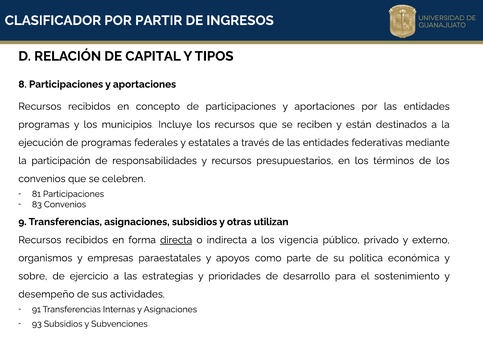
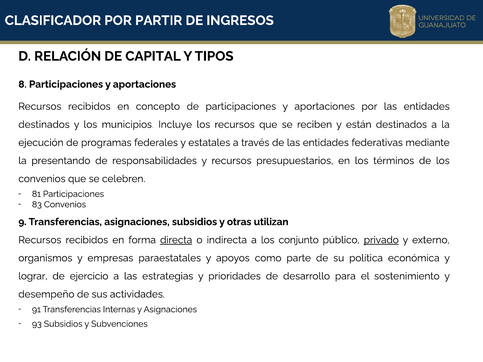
programas: programas -> destinados (44, 125)
participación: participación -> presentando (61, 161)
vigencia: vigencia -> conjunto (299, 240)
privado underline: none -> present (381, 240)
sobre: sobre -> lograr (33, 276)
